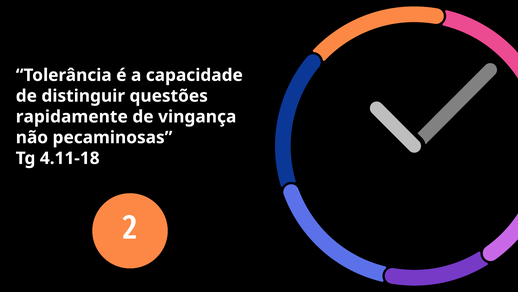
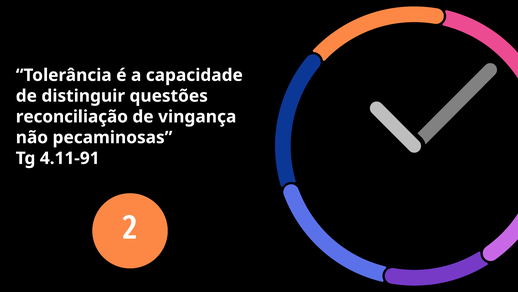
rapidamente: rapidamente -> reconciliação (72, 116)
4.11-18: 4.11-18 -> 4.11-91 (70, 158)
